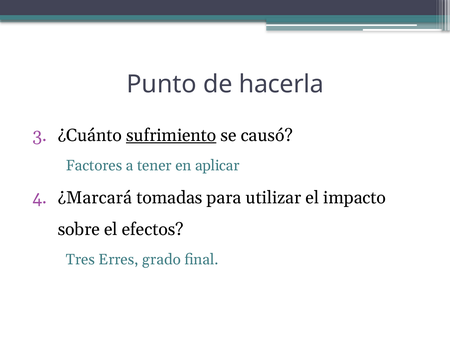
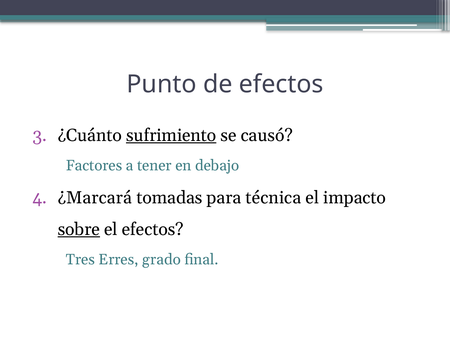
de hacerla: hacerla -> efectos (281, 84)
aplicar: aplicar -> debajo (217, 165)
utilizar: utilizar -> técnica (273, 197)
sobre underline: none -> present (79, 229)
